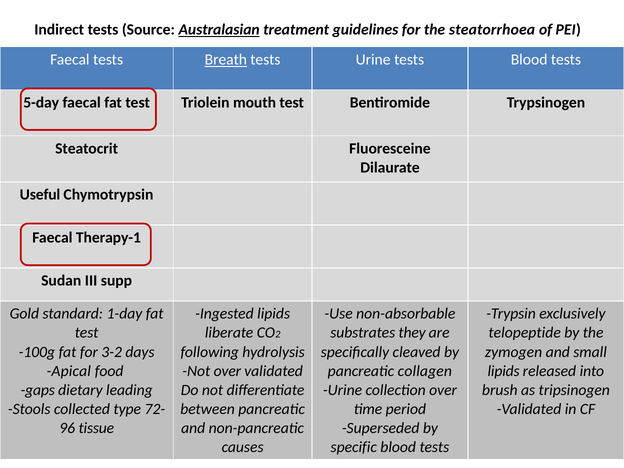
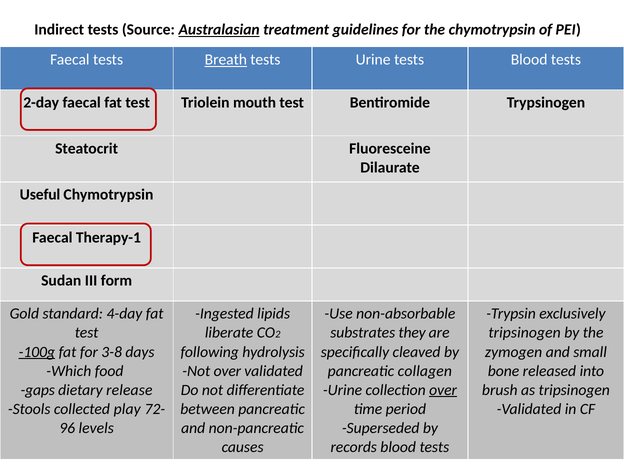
the steatorrhoea: steatorrhoea -> chymotrypsin (492, 30)
5-day: 5-day -> 2-day (41, 103)
supp: supp -> form (116, 281)
1-day: 1-day -> 4-day (124, 314)
telopeptide: telopeptide -> tripsinogen (525, 333)
-100g underline: none -> present (37, 352)
3-2: 3-2 -> 3-8 (112, 352)
Apical: Apical -> Which (69, 371)
lipids: lipids -> bone (504, 371)
leading: leading -> release (129, 390)
over underline: none -> present (443, 390)
type: type -> play (127, 409)
tissue: tissue -> levels (96, 428)
specific: specific -> records (354, 447)
